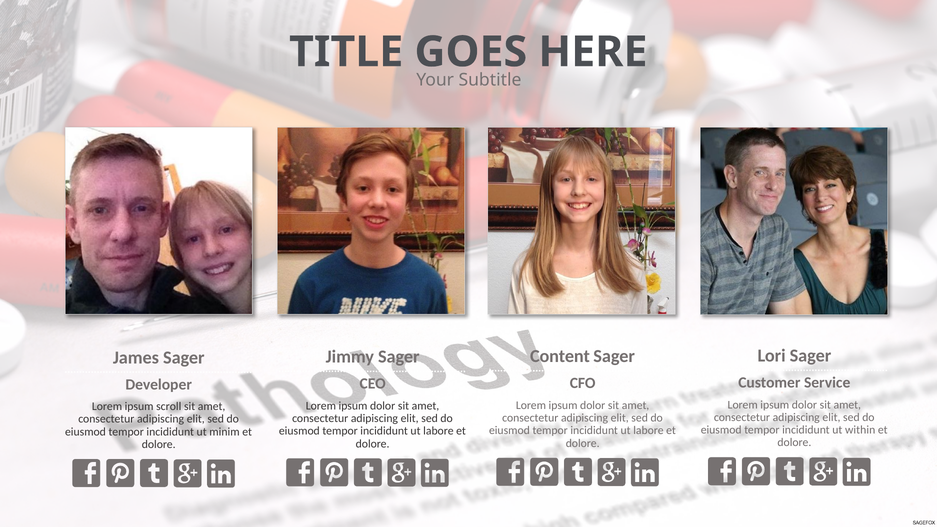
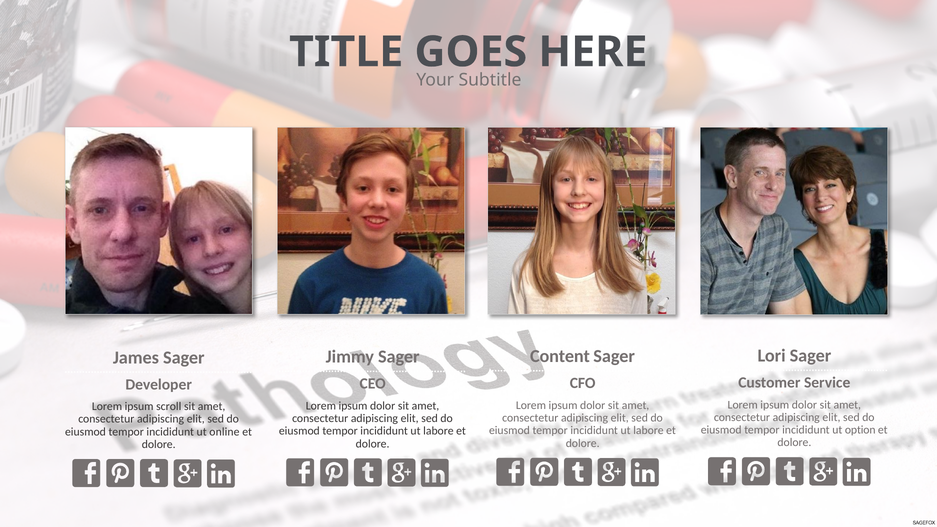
within: within -> option (860, 430)
minim: minim -> online (224, 432)
